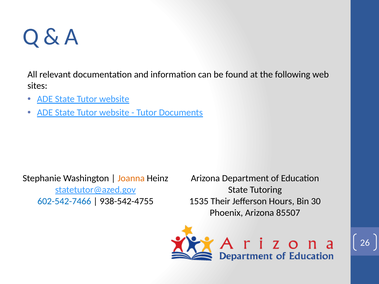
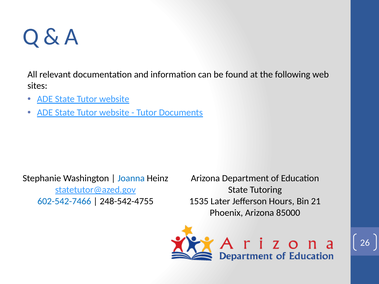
Joanna colour: orange -> blue (131, 178)
938-542-4755: 938-542-4755 -> 248-542-4755 (127, 201)
Their: Their -> Later (220, 201)
30: 30 -> 21 (316, 201)
85507: 85507 -> 85000 (288, 213)
